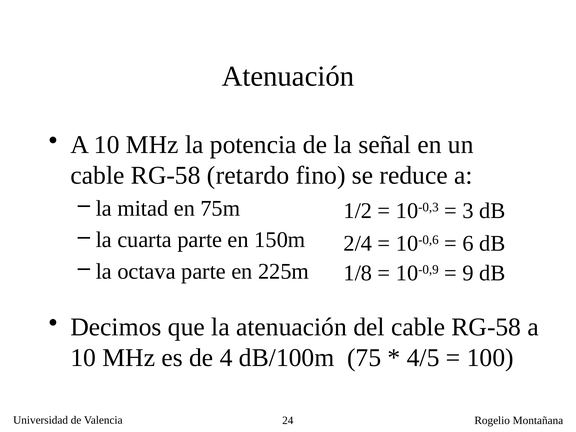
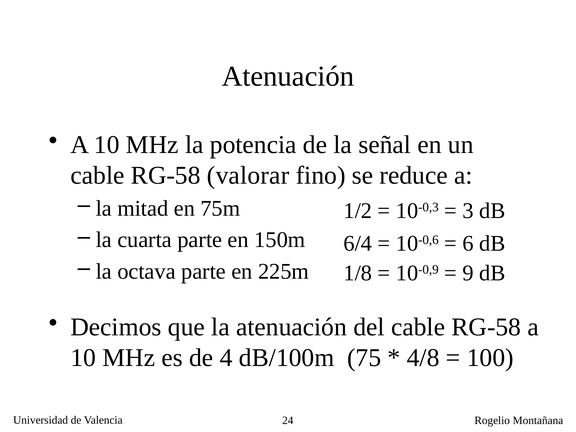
retardo: retardo -> valorar (248, 175)
2/4: 2/4 -> 6/4 (358, 243)
4/5: 4/5 -> 4/8 (423, 358)
